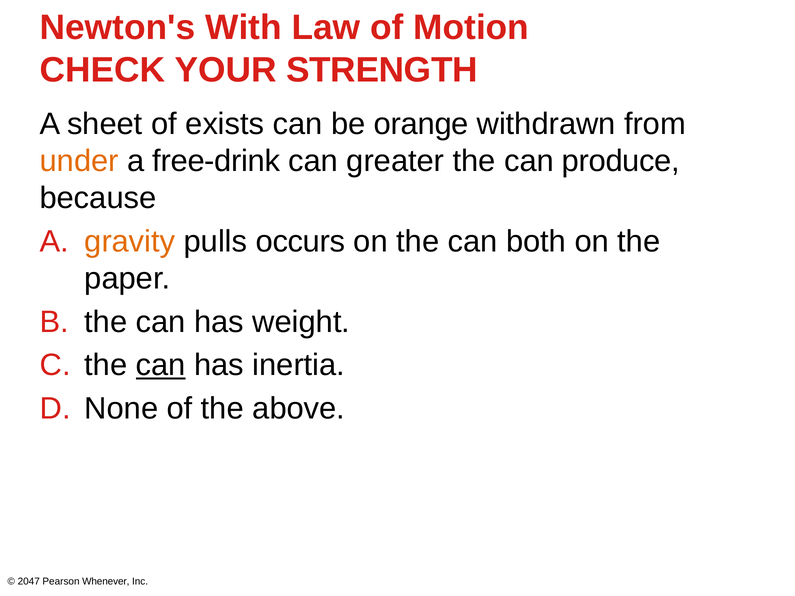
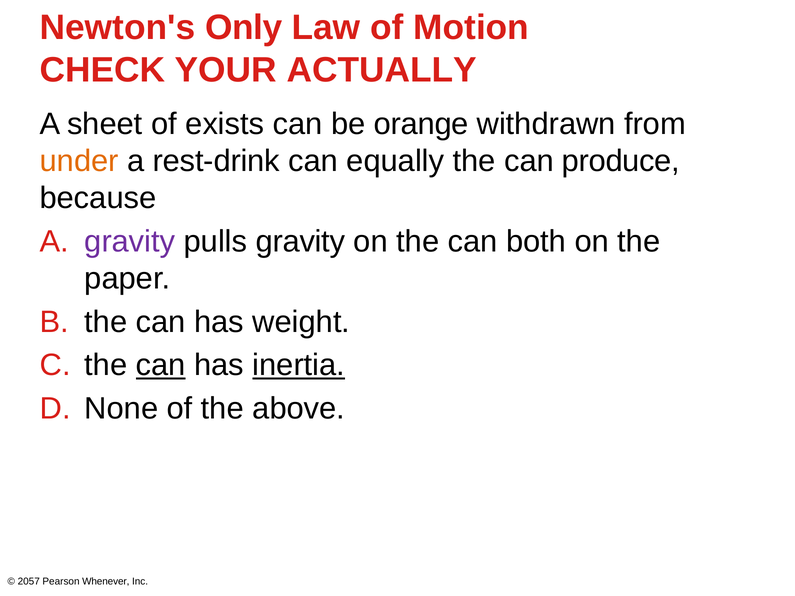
With: With -> Only (244, 28)
STRENGTH: STRENGTH -> ACTUALLY (382, 70)
free-drink: free-drink -> rest-drink (216, 161)
greater: greater -> equally (395, 161)
gravity colour: orange -> purple (130, 242)
pulls occurs: occurs -> gravity (300, 242)
inertia underline: none -> present (299, 365)
2047: 2047 -> 2057 (29, 582)
